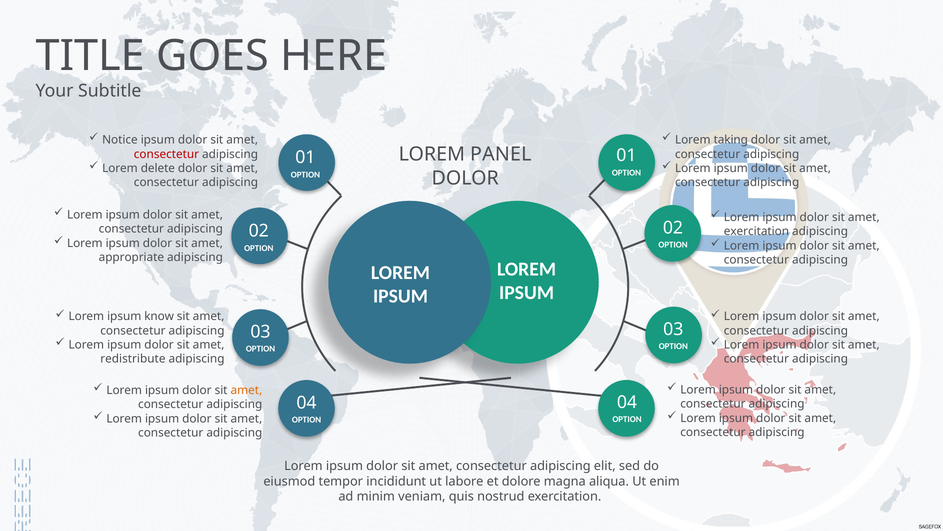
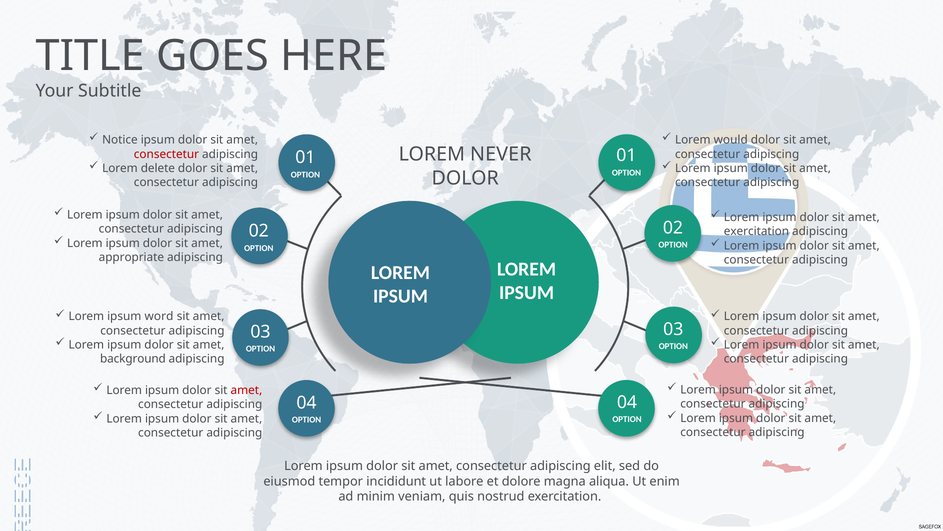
taking: taking -> would (731, 140)
PANEL: PANEL -> NEVER (501, 154)
know: know -> word (159, 316)
redistribute: redistribute -> background (133, 359)
amet colour: orange -> red (246, 390)
